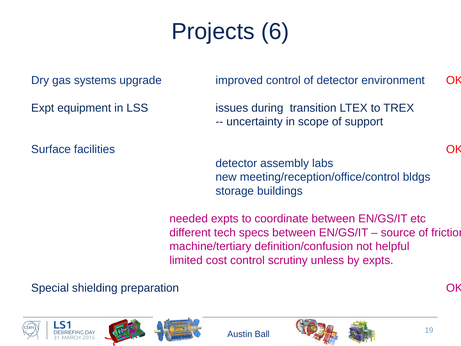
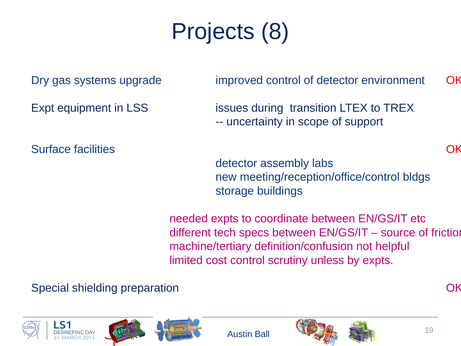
6: 6 -> 8 (275, 31)
